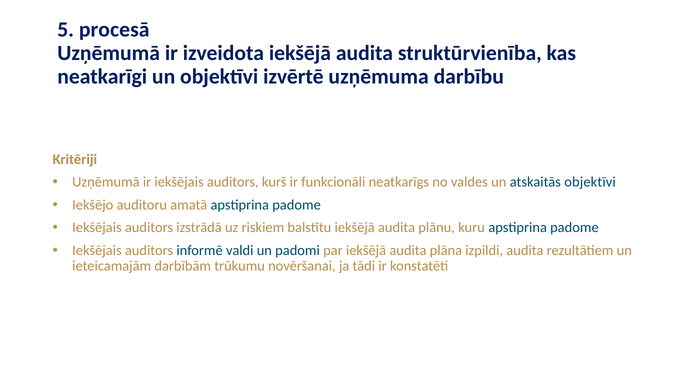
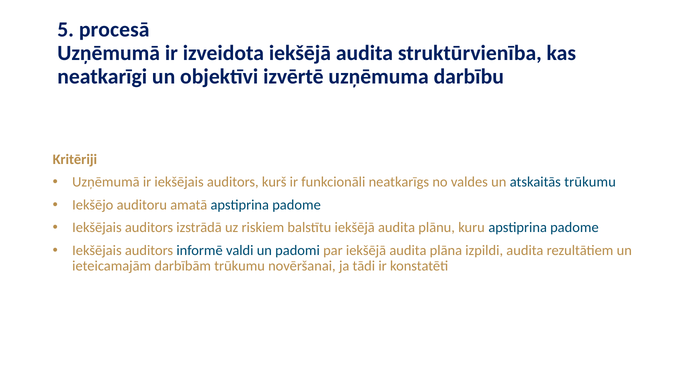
atskaitās objektīvi: objektīvi -> trūkumu (590, 182)
